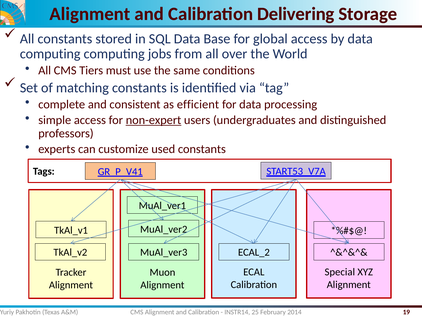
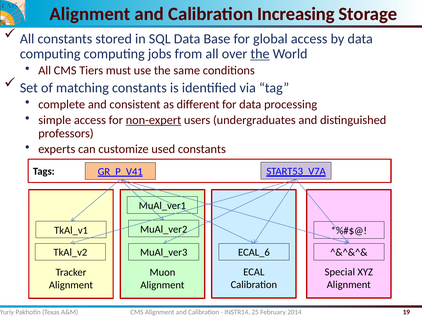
Delivering: Delivering -> Increasing (296, 14)
the underline: none -> present (260, 54)
efficient: efficient -> different (198, 105)
ECAL_2: ECAL_2 -> ECAL_6 (254, 253)
